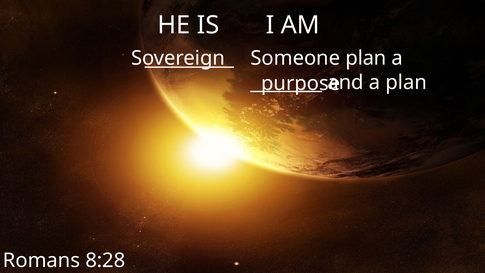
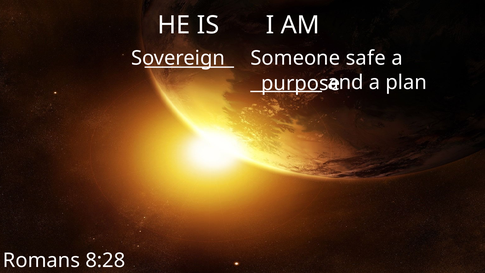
Someone plan: plan -> safe (366, 58)
